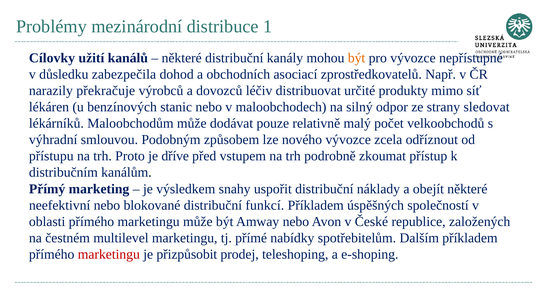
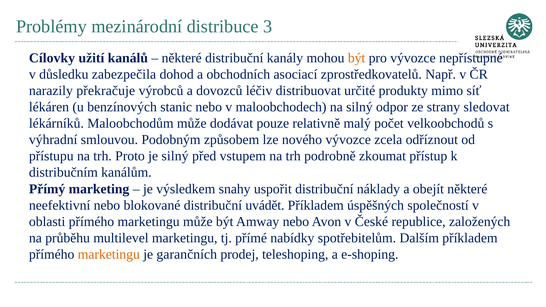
1: 1 -> 3 (268, 27)
je dříve: dříve -> silný (175, 156)
funkcí: funkcí -> uvádět (265, 205)
čestném: čestném -> průběhu (68, 238)
marketingu colour: red -> orange (109, 254)
přizpůsobit: přizpůsobit -> garančních (187, 254)
